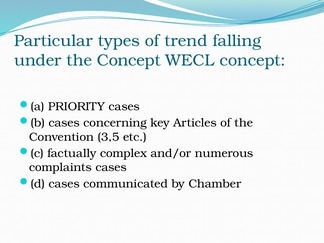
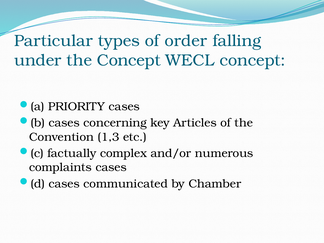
trend: trend -> order (186, 41)
3,5: 3,5 -> 1,3 (108, 137)
